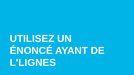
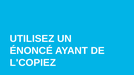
L'LIGNES: L'LIGNES -> L'COPIEZ (33, 63)
